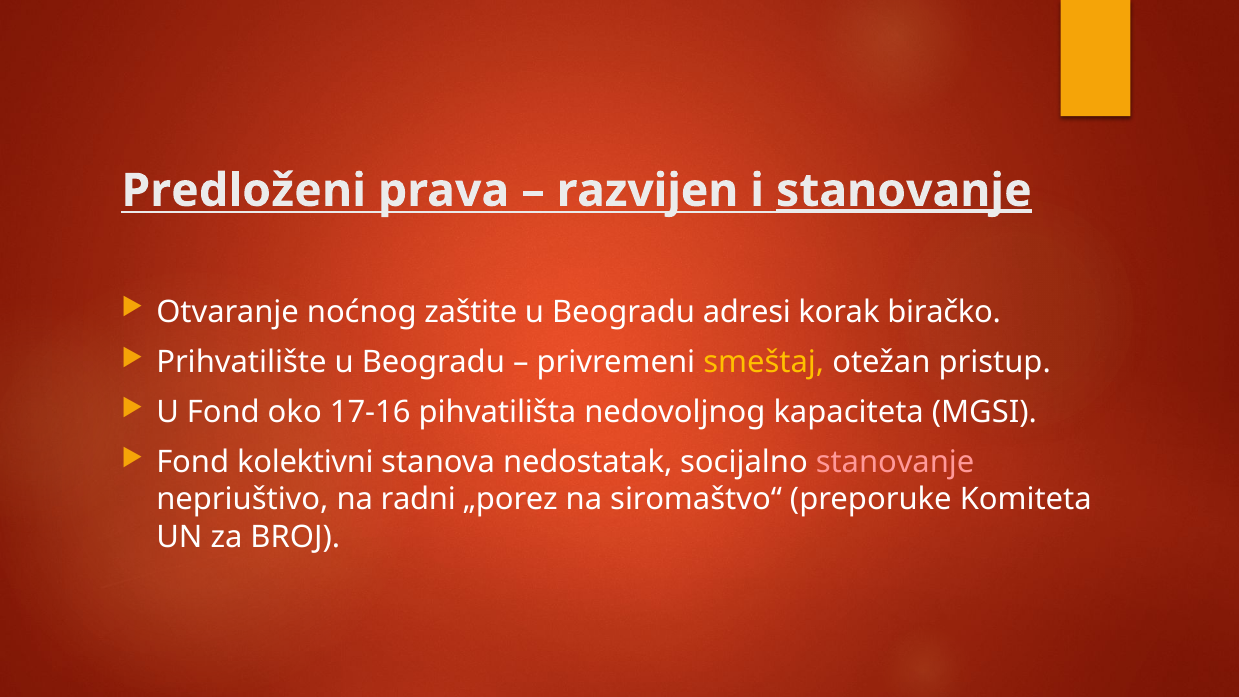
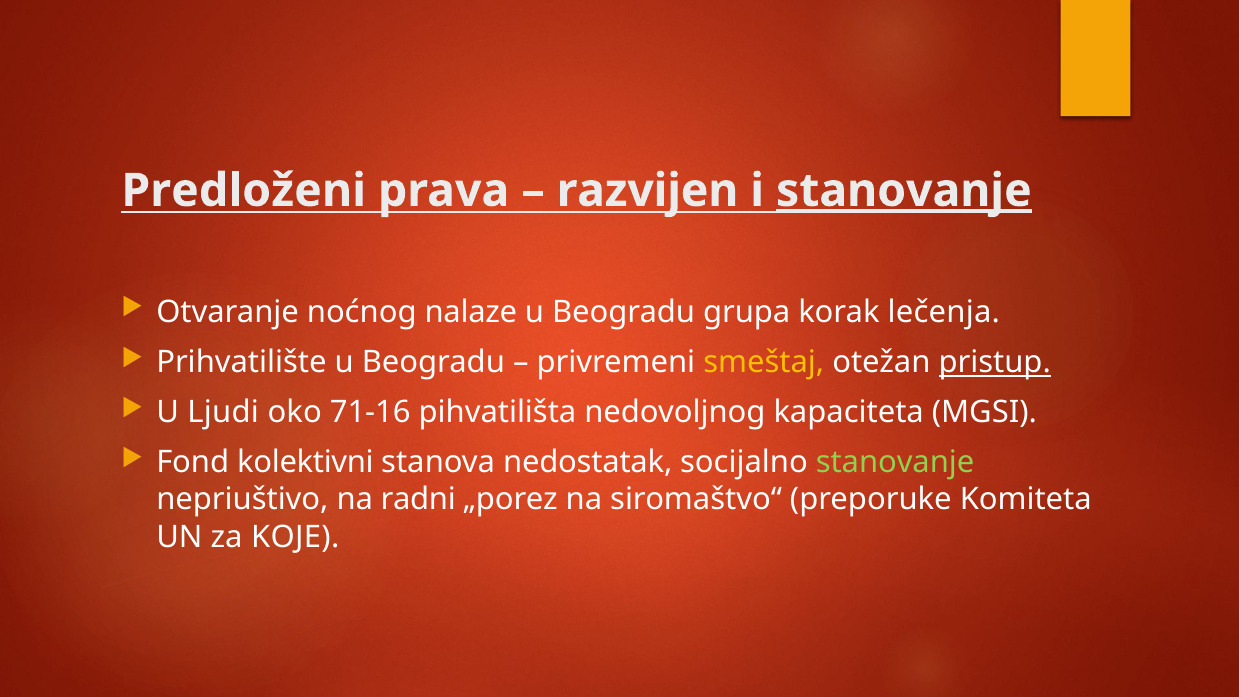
zaštite: zaštite -> nalaze (471, 312)
adresi: adresi -> grupa (747, 312)
biračko: biračko -> lečenja (944, 312)
pristup underline: none -> present (995, 362)
U Fond: Fond -> Ljudi (223, 412)
17-16: 17-16 -> 71-16 (370, 412)
stanovanje colour: pink -> light green (895, 462)
BROJ: BROJ -> KOJE (295, 537)
